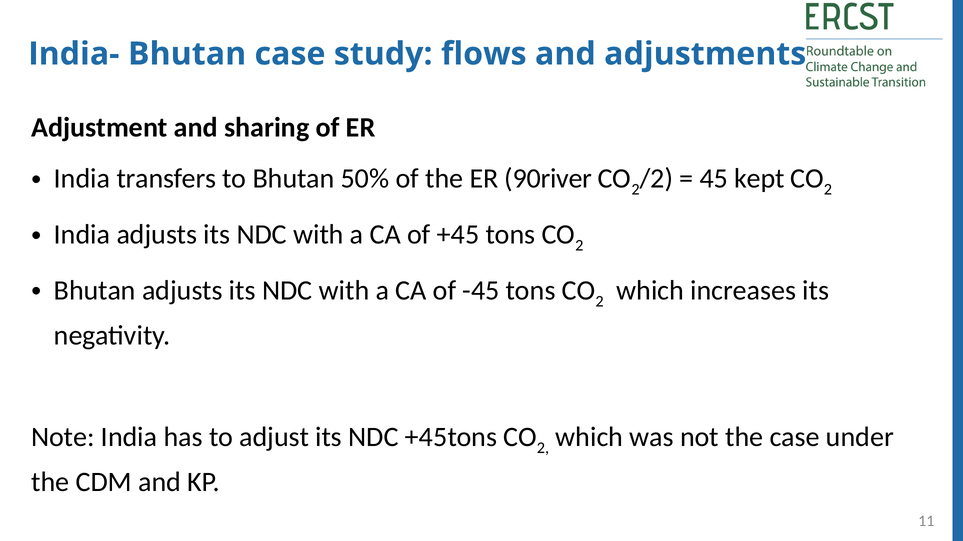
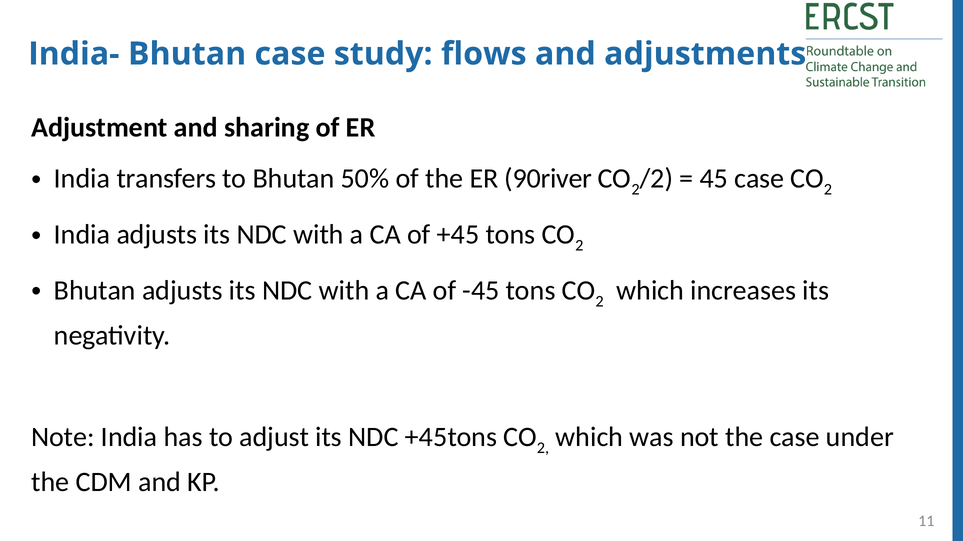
45 kept: kept -> case (759, 179)
